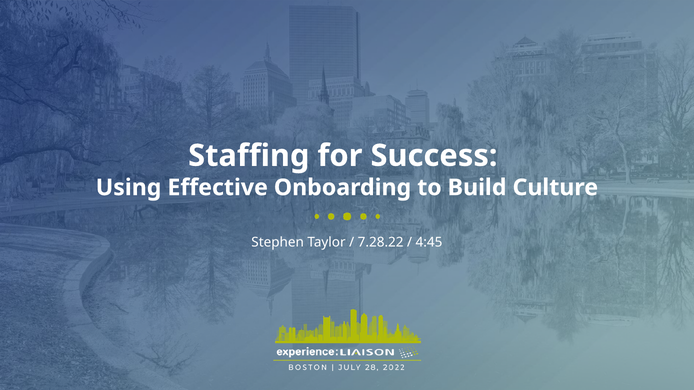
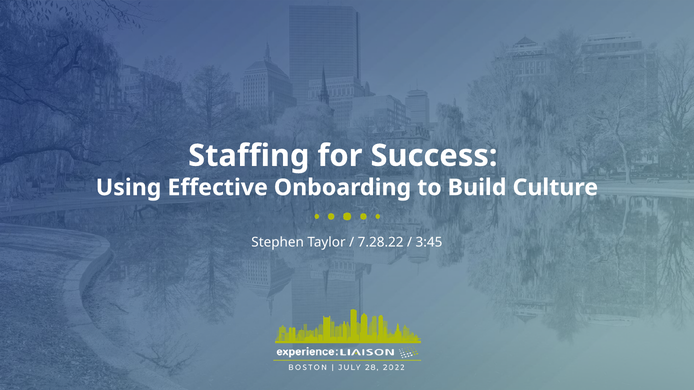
4:45: 4:45 -> 3:45 (429, 243)
